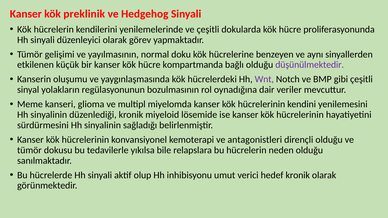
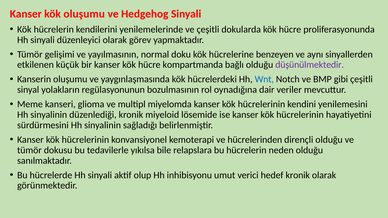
kök preklinik: preklinik -> oluşumu (84, 14)
Wnt colour: purple -> blue (264, 79)
antagonistleri: antagonistleri -> hücrelerinden (255, 140)
